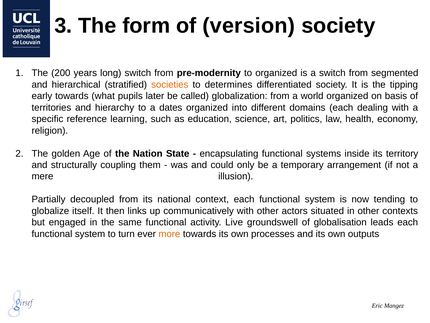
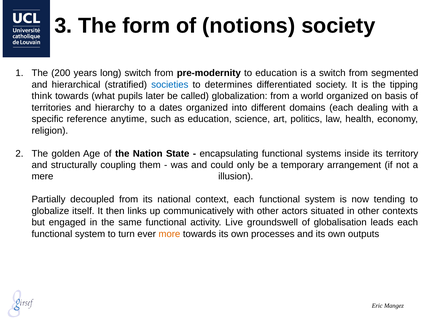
version: version -> notions (249, 26)
to organized: organized -> education (276, 73)
societies colour: orange -> blue (170, 85)
early: early -> think (42, 96)
learning: learning -> anytime (129, 119)
